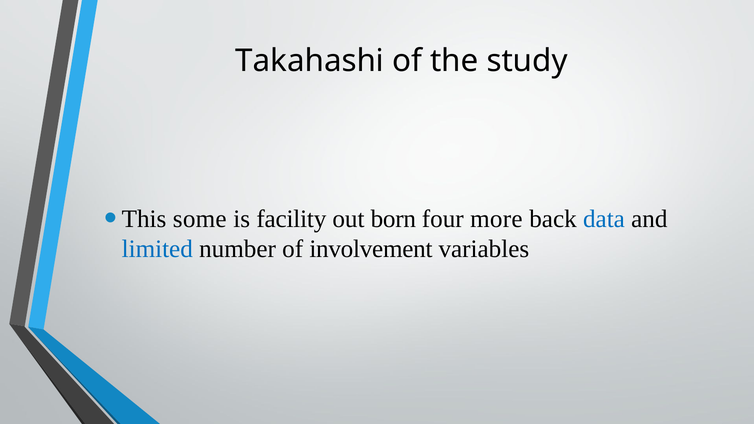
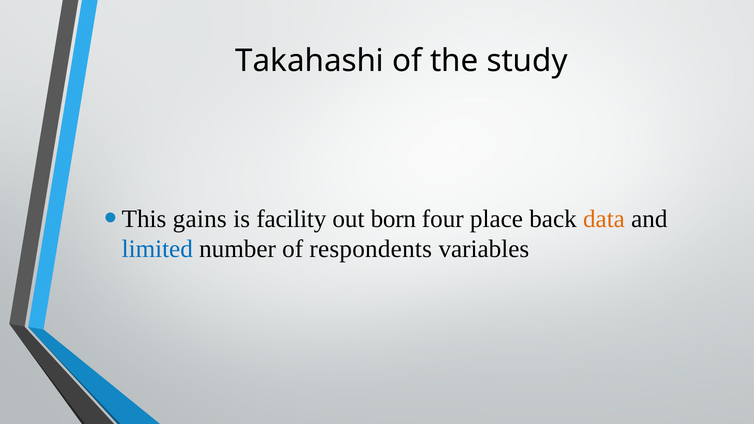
some: some -> gains (200, 219)
more: more -> place (496, 219)
data colour: blue -> orange (604, 219)
involvement: involvement -> respondents (371, 249)
